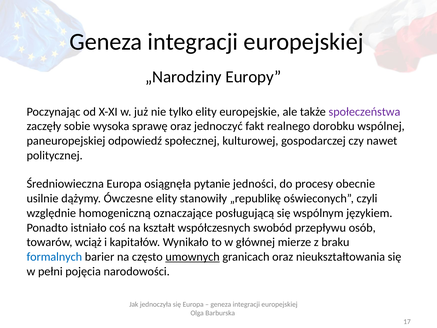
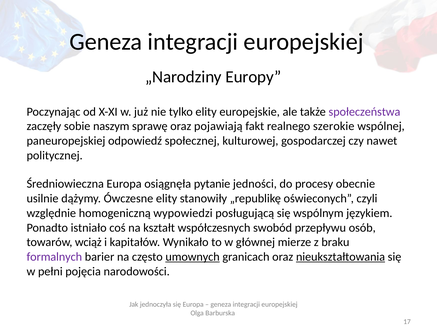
wysoka: wysoka -> naszym (111, 126)
jednoczyć: jednoczyć -> pojawiają (218, 126)
dorobku: dorobku -> szerokie (334, 126)
oznaczające: oznaczające -> wypowiedzi (183, 213)
formalnych colour: blue -> purple (54, 257)
nieukształtowania underline: none -> present (341, 257)
